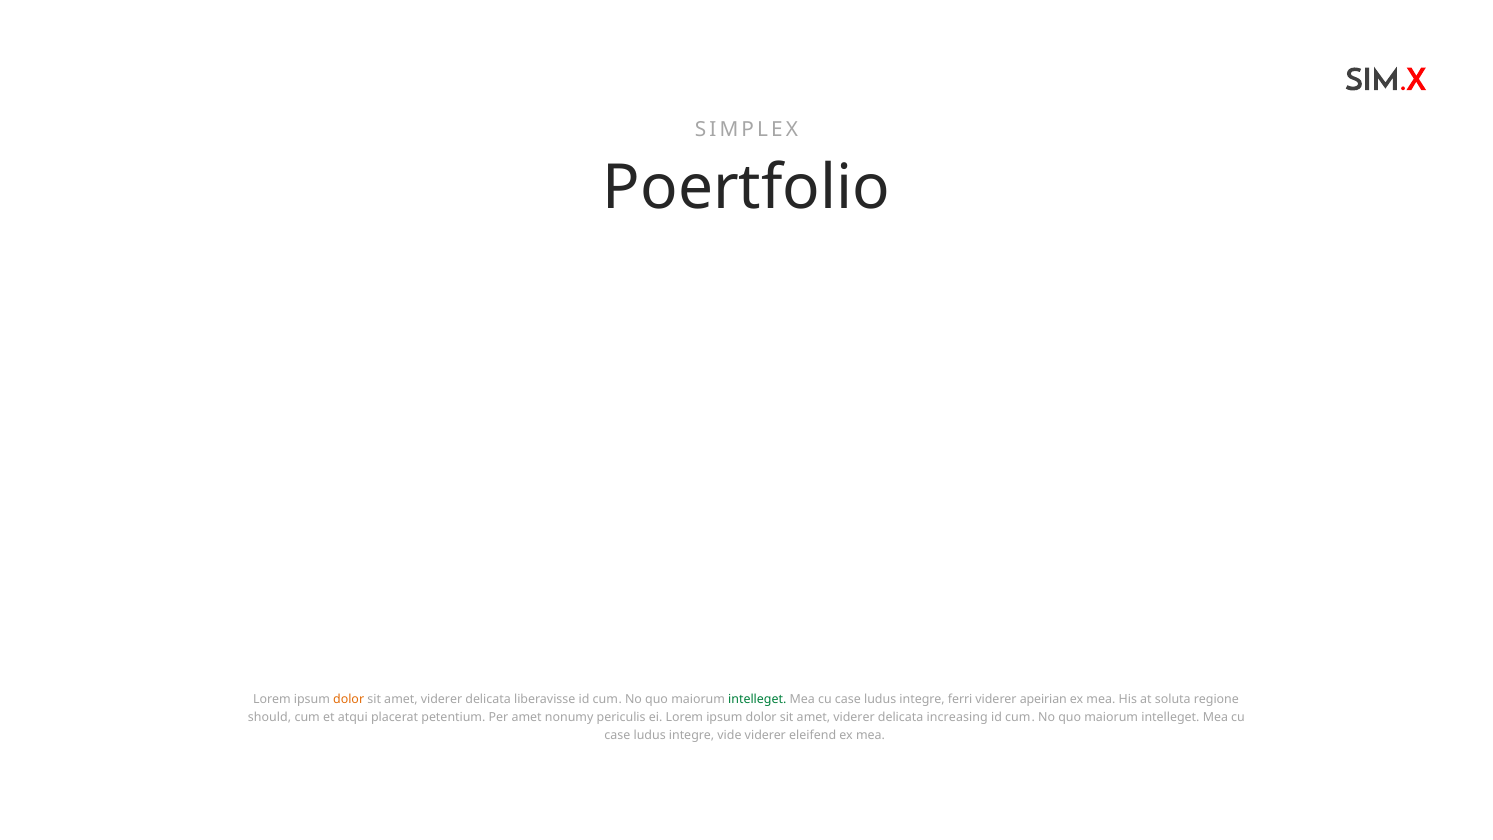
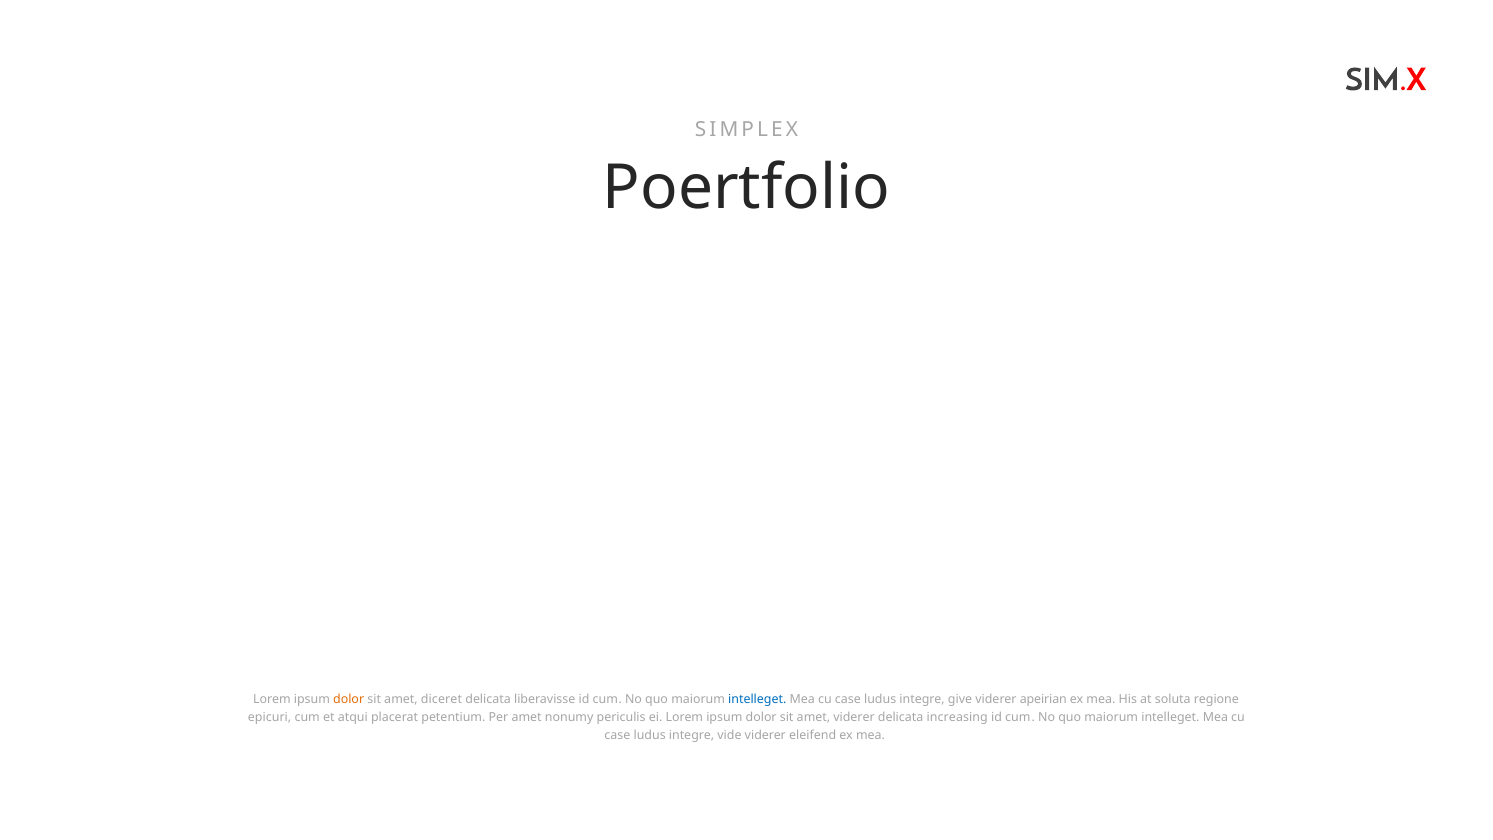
viderer: viderer -> diceret (441, 699)
intelleget colour: green -> blue (757, 699)
ferri: ferri -> give (960, 699)
should: should -> epicuri (270, 717)
